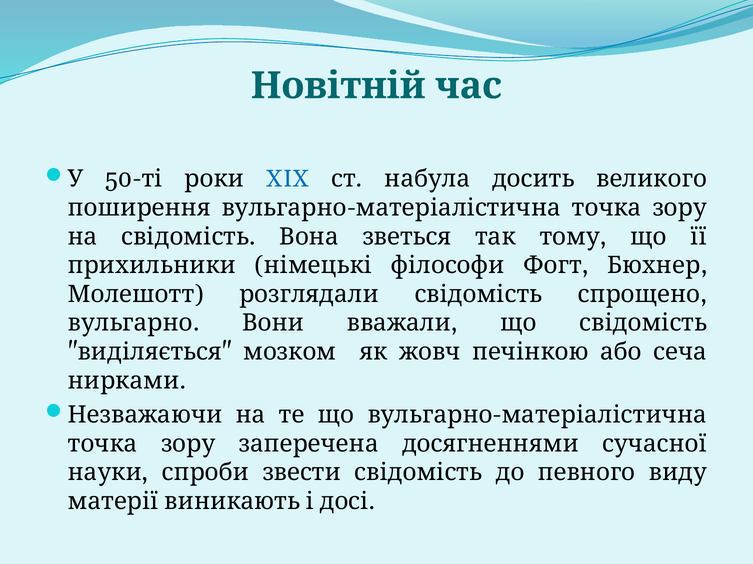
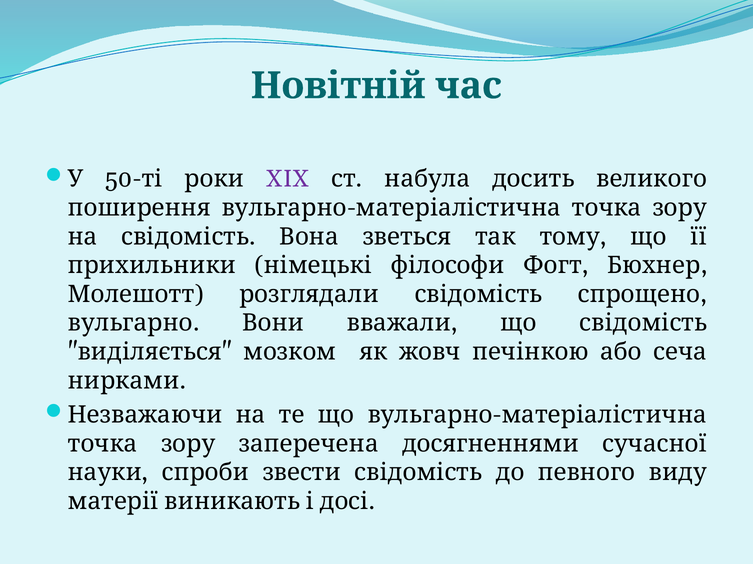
XIX colour: blue -> purple (288, 179)
